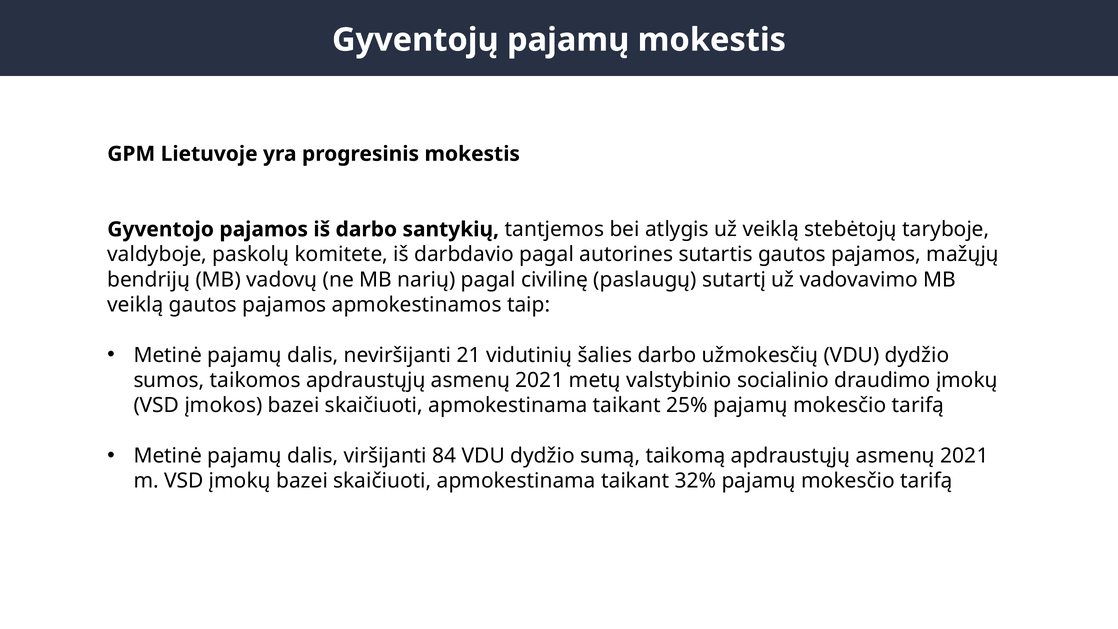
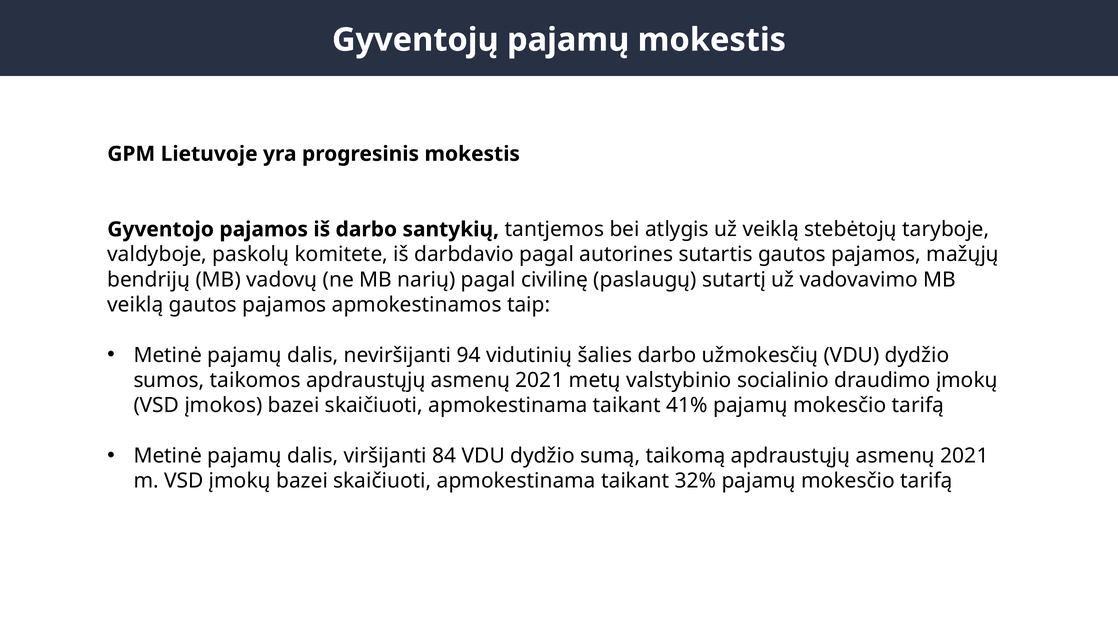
21: 21 -> 94 (469, 355)
25%: 25% -> 41% (687, 405)
